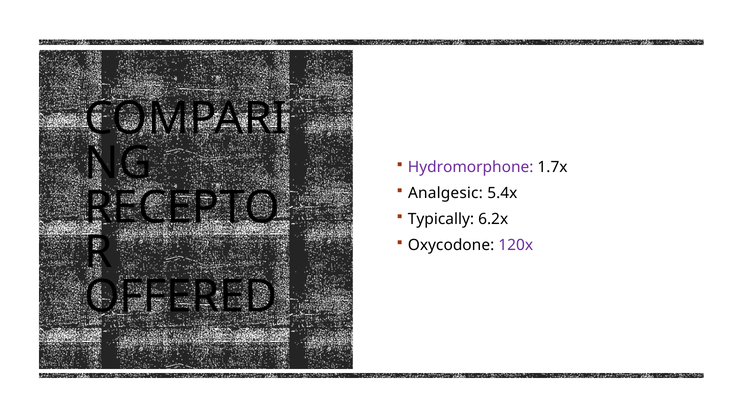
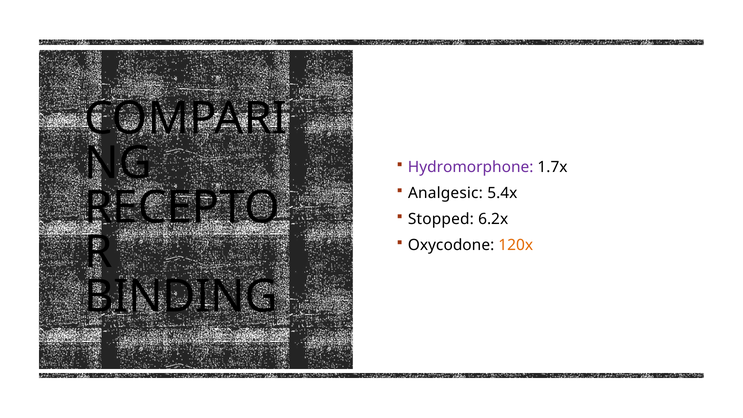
Typically: Typically -> Stopped (441, 219)
120x colour: purple -> orange (516, 245)
OFFERED: OFFERED -> BINDING (181, 296)
